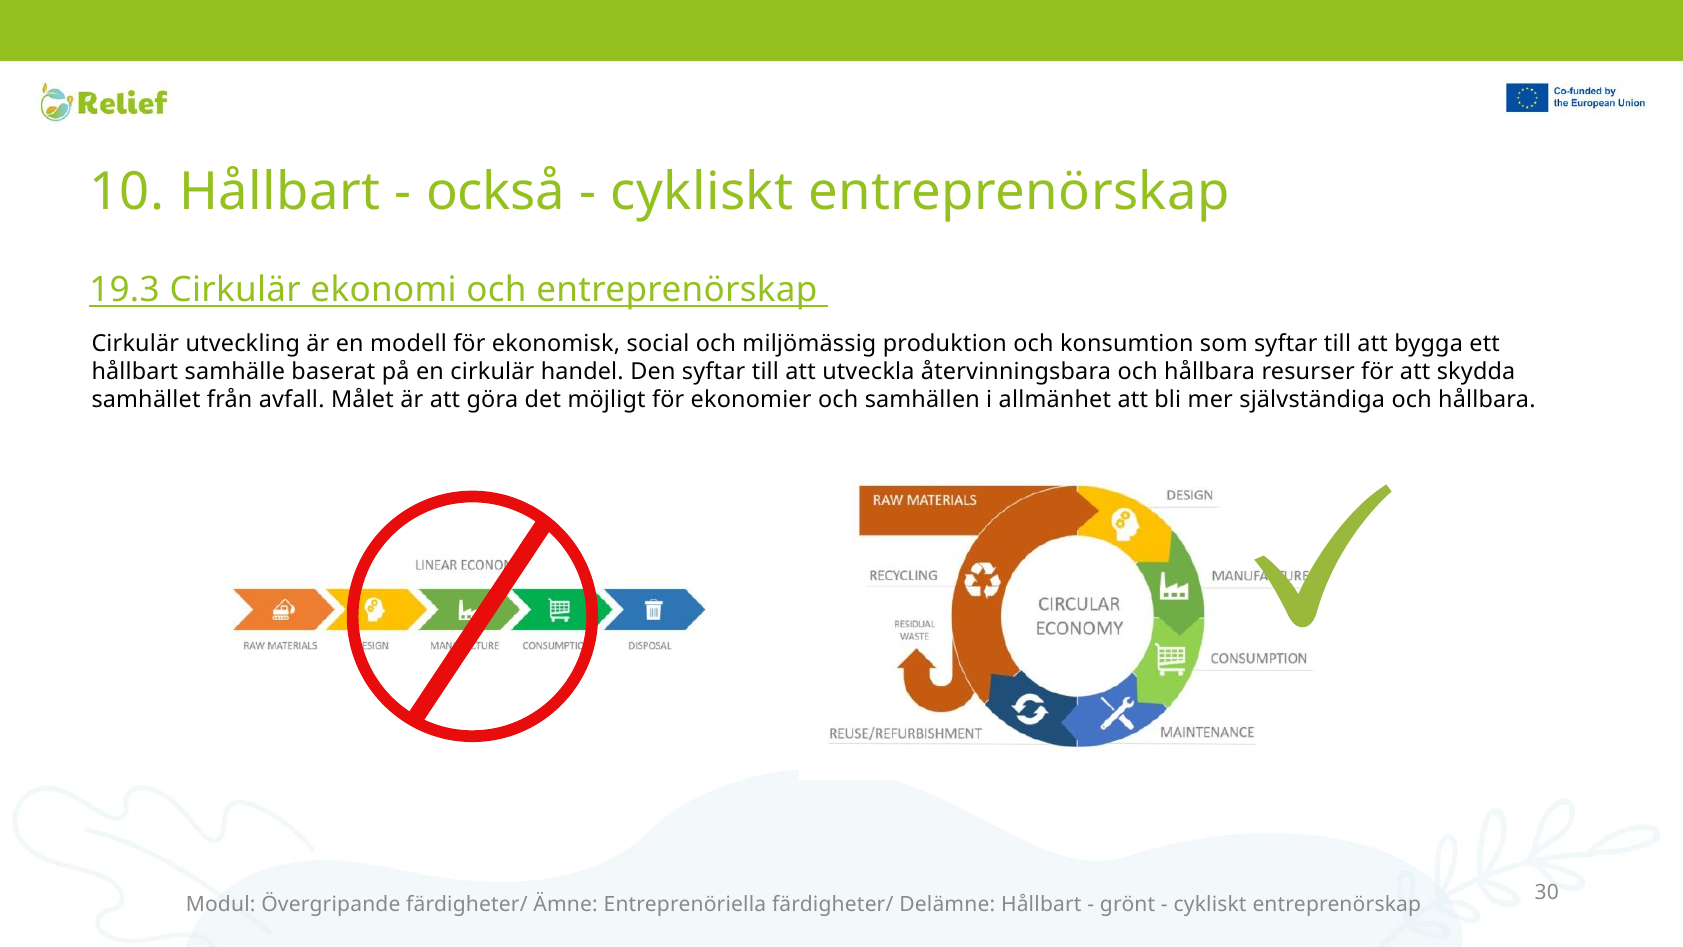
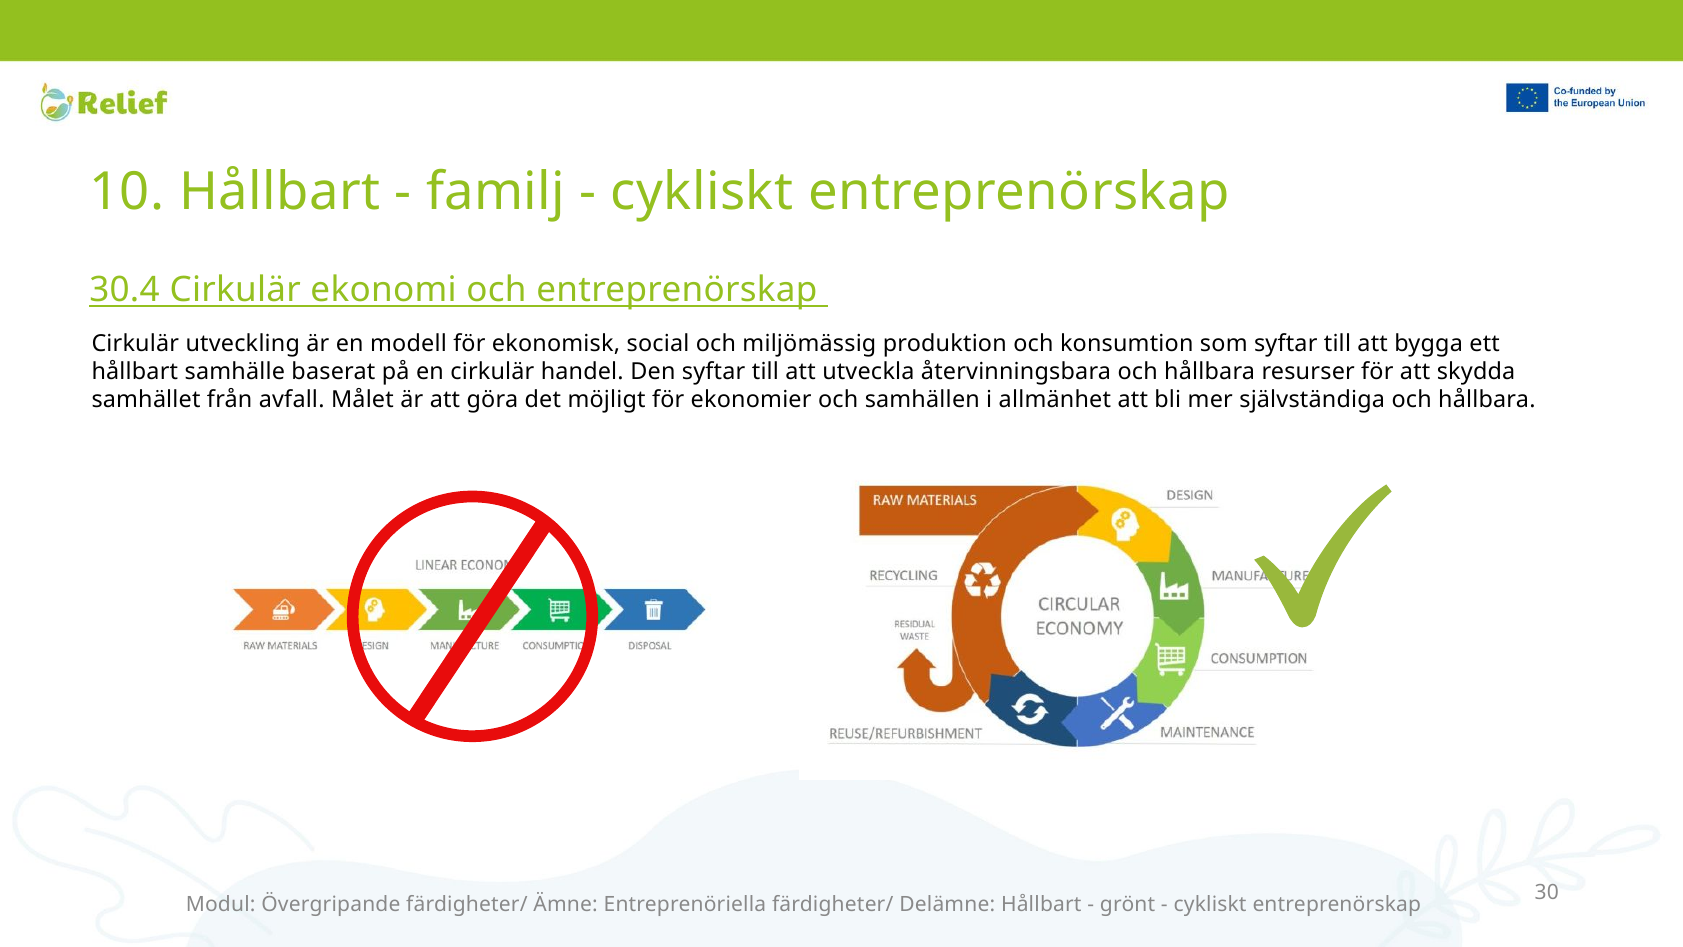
också: också -> familj (496, 192)
19.3: 19.3 -> 30.4 (125, 290)
